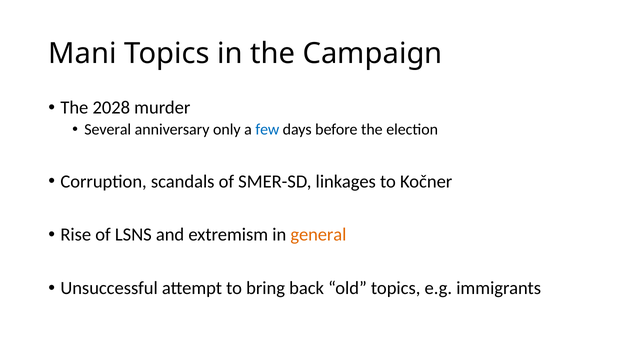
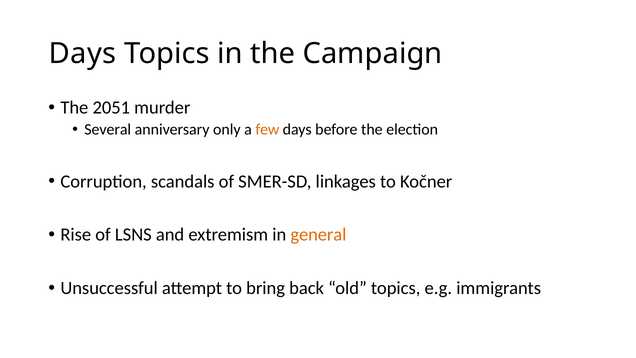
Mani: Mani -> Days (82, 53)
2028: 2028 -> 2051 (111, 108)
few colour: blue -> orange (267, 129)
